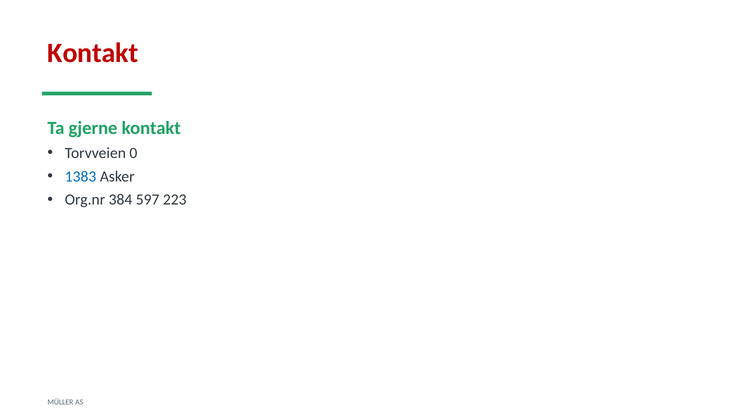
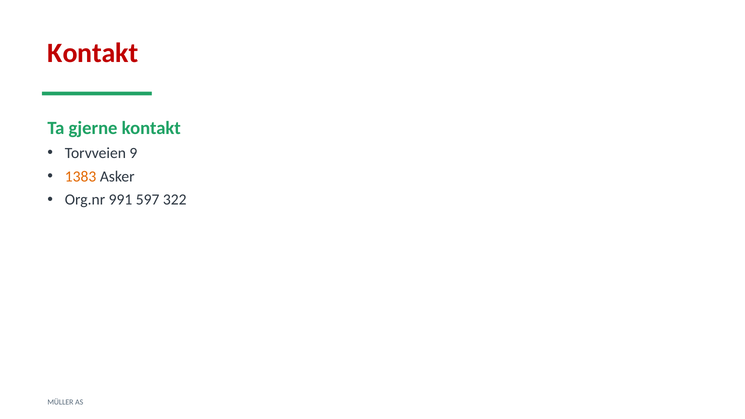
0: 0 -> 9 (133, 153)
1383 colour: blue -> orange (81, 176)
384: 384 -> 991 (120, 200)
223: 223 -> 322 (175, 200)
